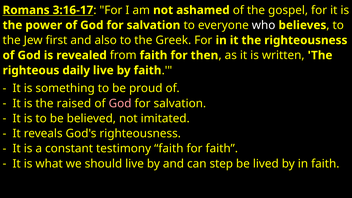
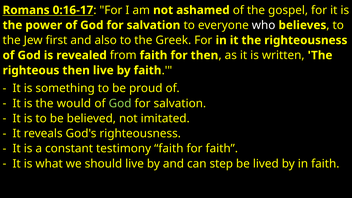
3:16-17: 3:16-17 -> 0:16-17 (73, 10)
righteous daily: daily -> then (76, 70)
raised: raised -> would (74, 103)
God colour: pink -> light green (120, 103)
